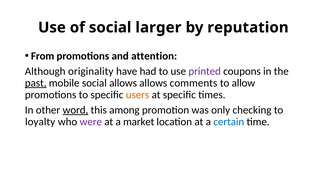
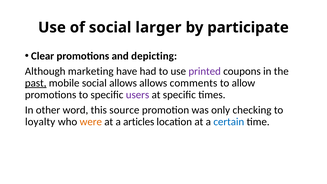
reputation: reputation -> participate (248, 27)
From: From -> Clear (43, 56)
attention: attention -> depicting (154, 56)
originality: originality -> marketing (91, 71)
users colour: orange -> purple (138, 95)
word underline: present -> none (75, 110)
among: among -> source (124, 110)
were colour: purple -> orange (91, 122)
market: market -> articles (139, 122)
